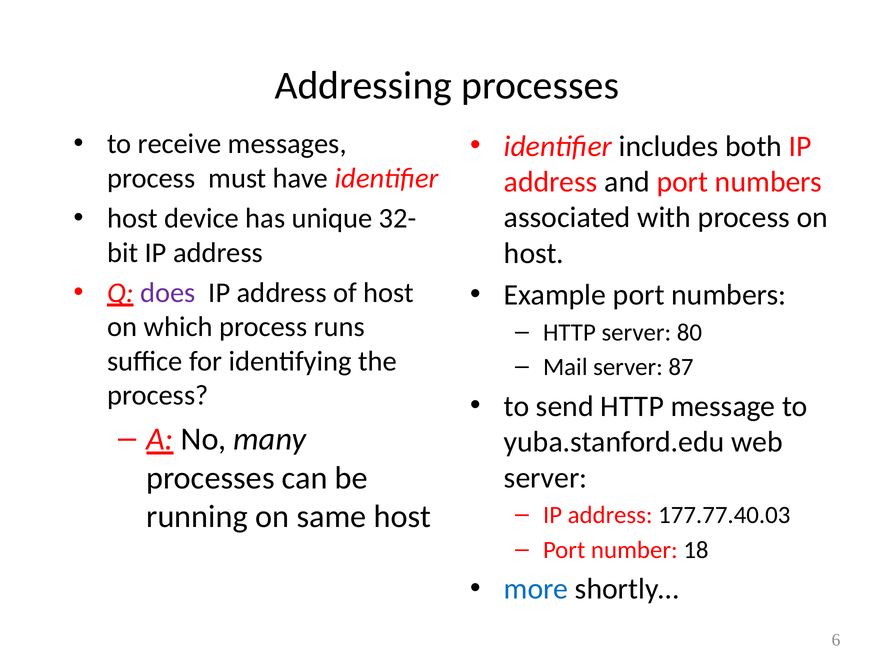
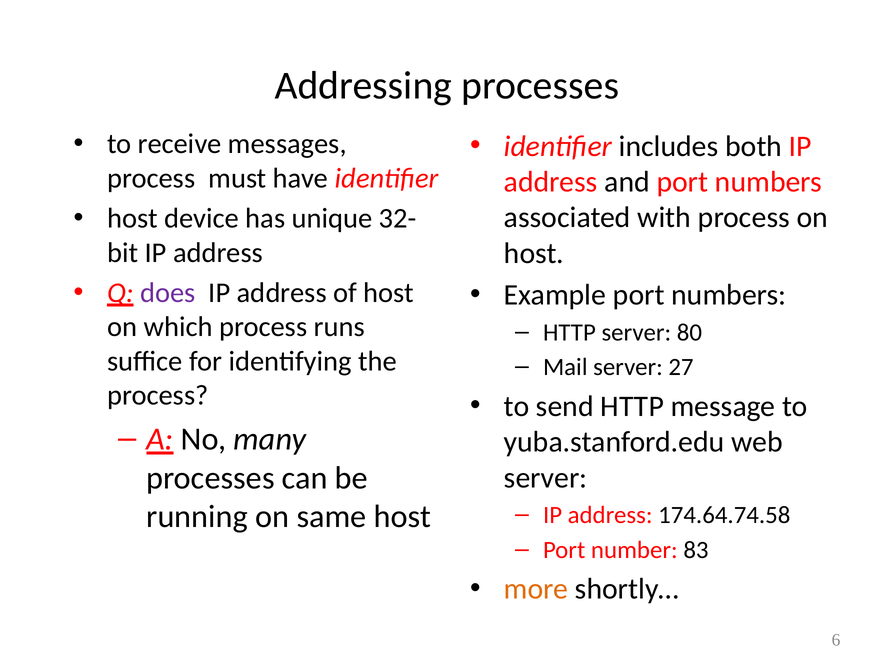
87: 87 -> 27 (681, 367)
177.77.40.03: 177.77.40.03 -> 174.64.74.58 (724, 515)
18: 18 -> 83 (696, 550)
more colour: blue -> orange (536, 589)
